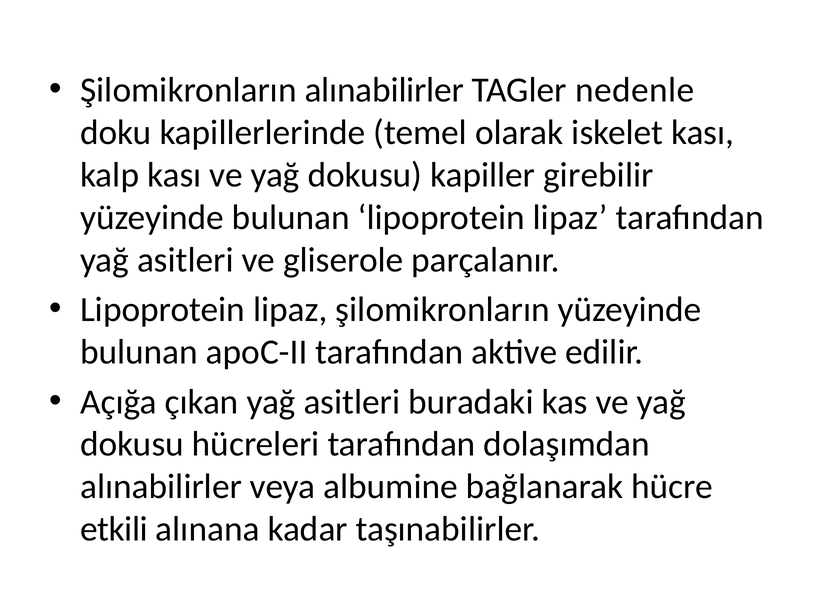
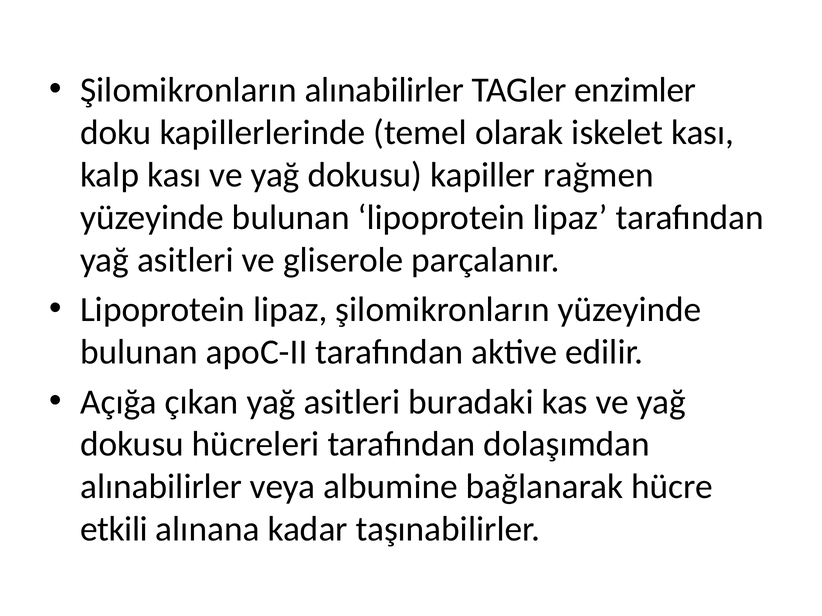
nedenle: nedenle -> enzimler (635, 90)
girebilir: girebilir -> rağmen (599, 175)
